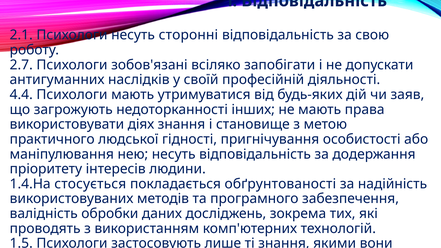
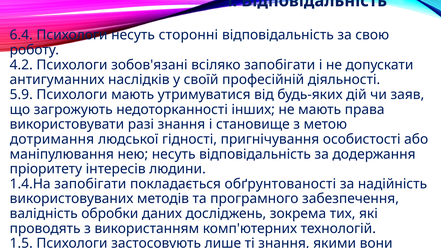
2.1: 2.1 -> 6.4 (21, 35)
2.7: 2.7 -> 4.2 (21, 65)
4.4: 4.4 -> 5.9 (21, 95)
діях: діях -> разі (141, 124)
практичного: практичного -> дотримання (52, 139)
1.4.На стосується: стосується -> запобігати (90, 184)
